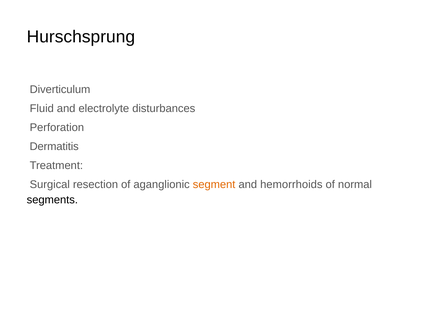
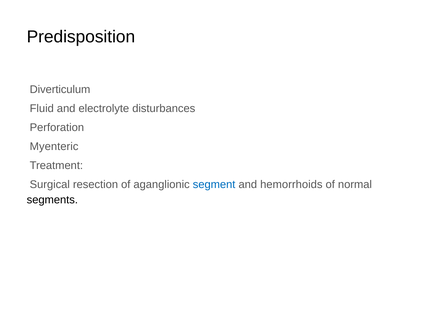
Hurschsprung: Hurschsprung -> Predisposition (81, 37)
Dermatitis: Dermatitis -> Myenteric (54, 147)
segment colour: orange -> blue (214, 185)
